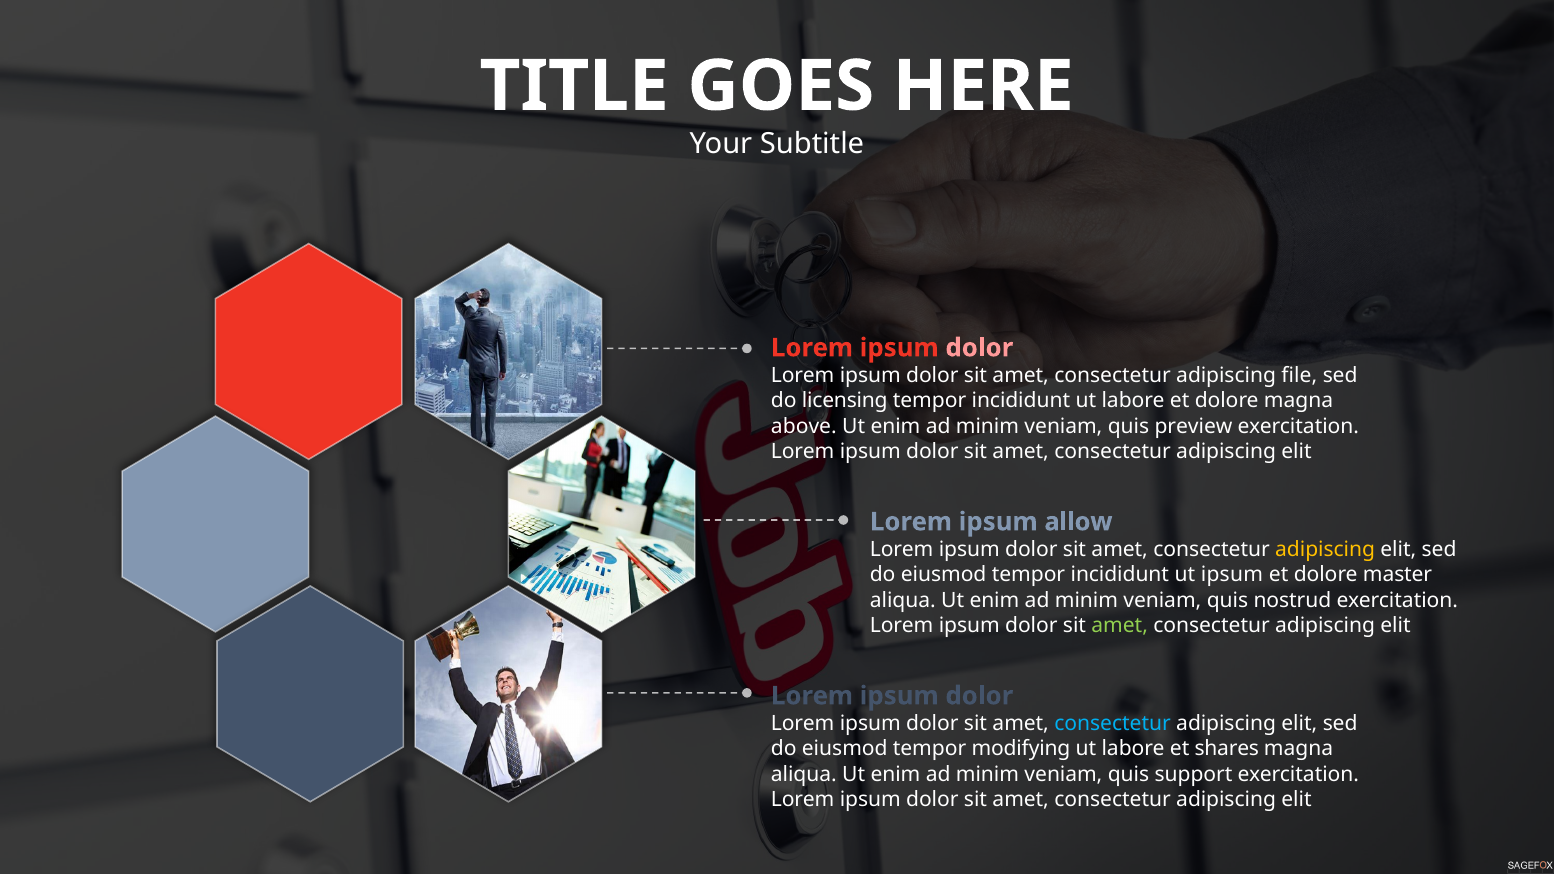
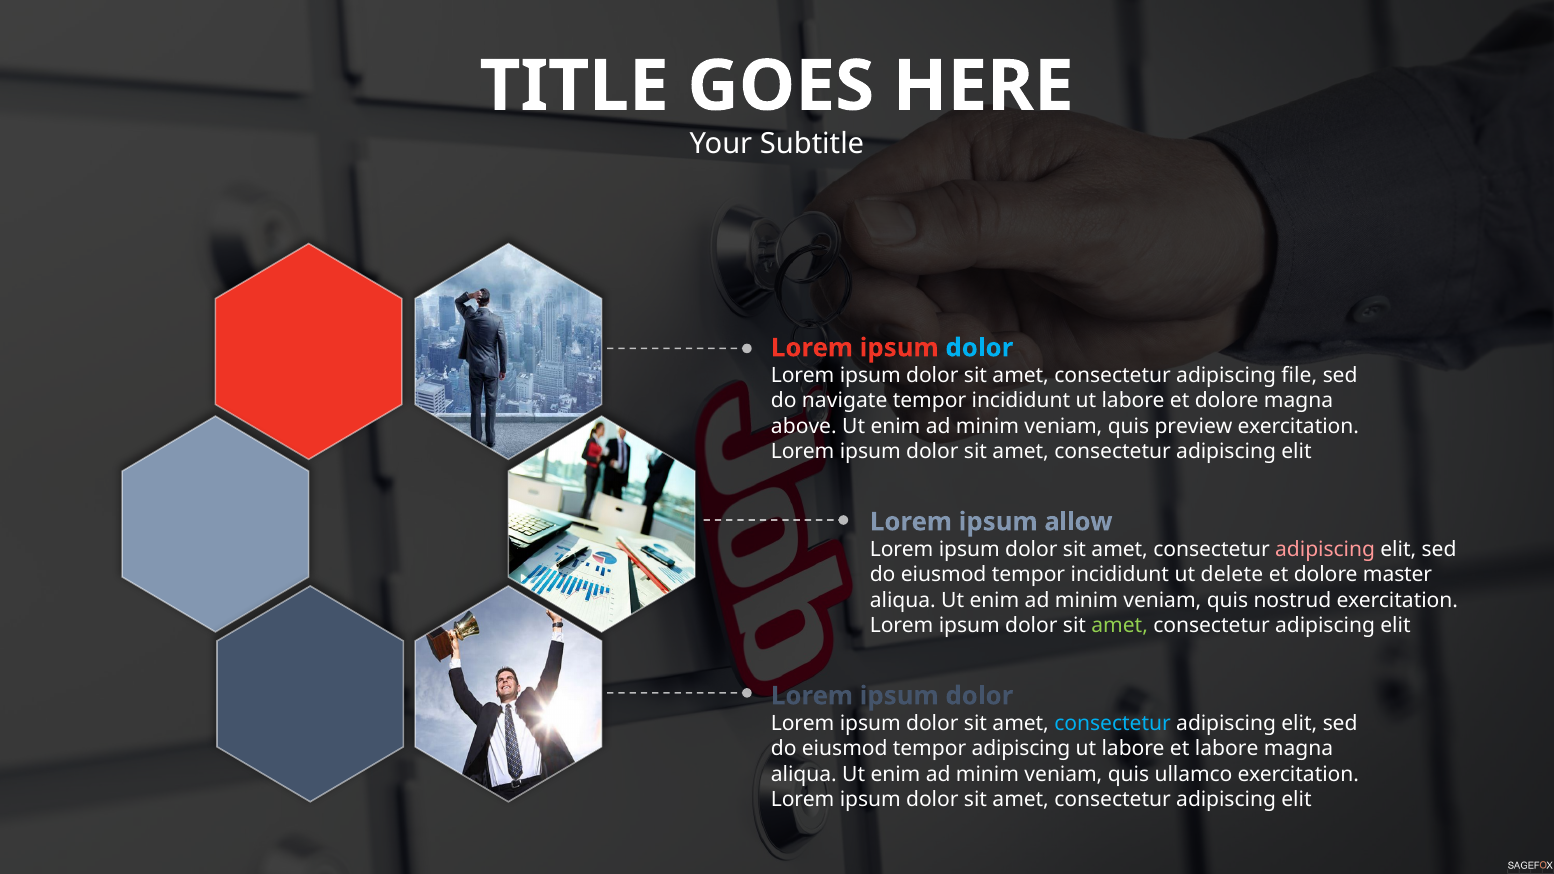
dolor colour: pink -> light blue (979, 348)
licensing: licensing -> navigate (845, 401)
adipiscing colour: yellow -> pink (1325, 550)
ut ipsum: ipsum -> delete (1232, 575)
tempor modifying: modifying -> adipiscing (1021, 749)
et shares: shares -> labore (1227, 749)
support: support -> ullamco (1194, 774)
